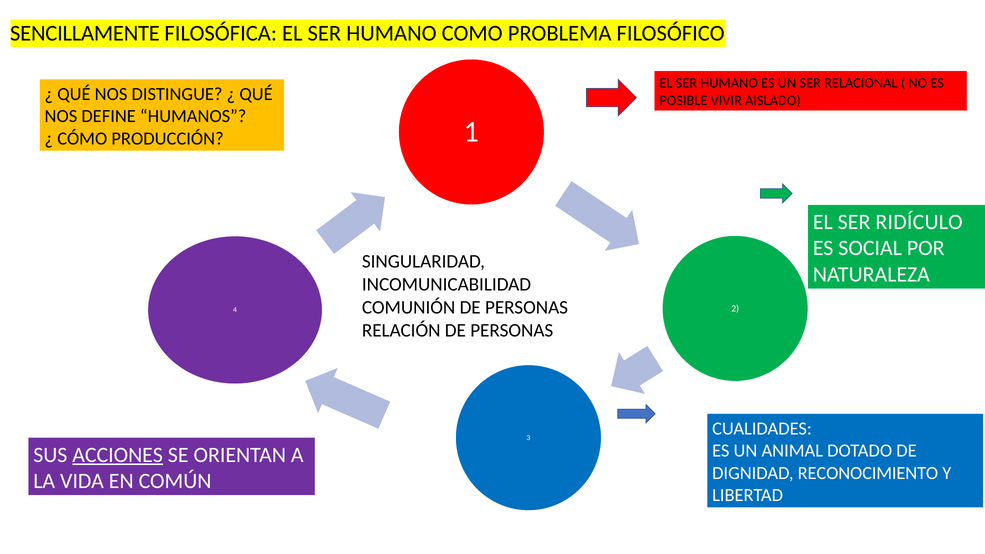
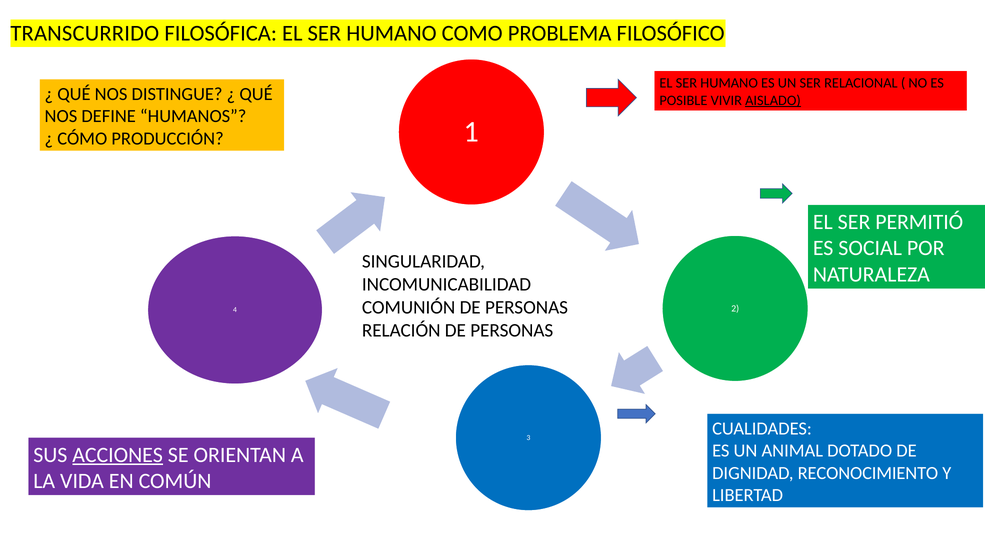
SENCILLAMENTE: SENCILLAMENTE -> TRANSCURRIDO (85, 33)
AISLADO underline: none -> present (773, 100)
RIDÍCULO: RIDÍCULO -> PERMITIÓ (919, 222)
